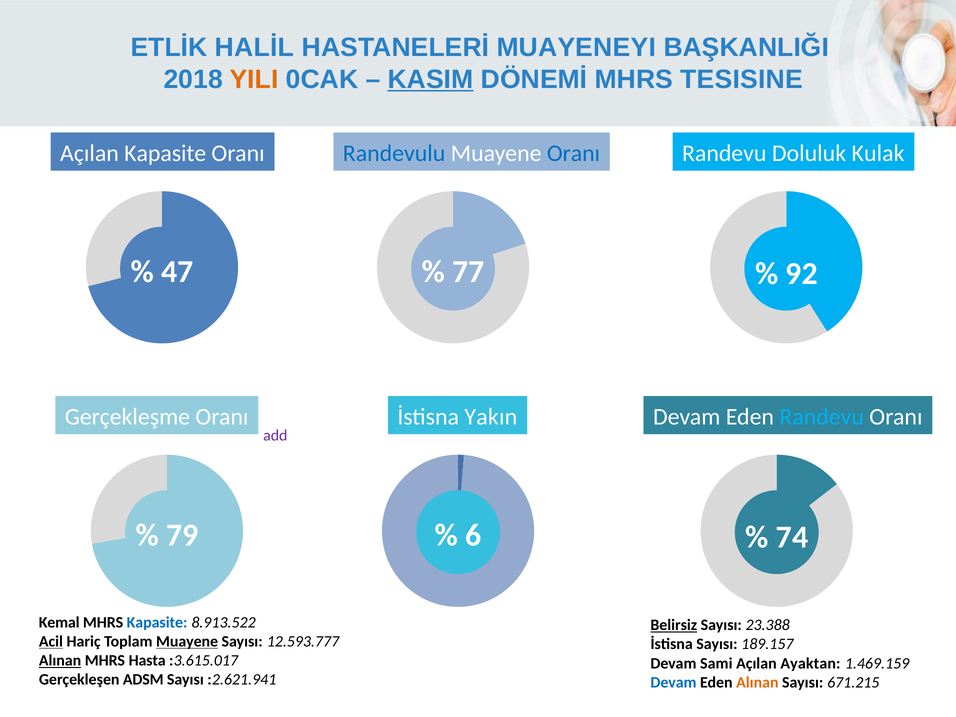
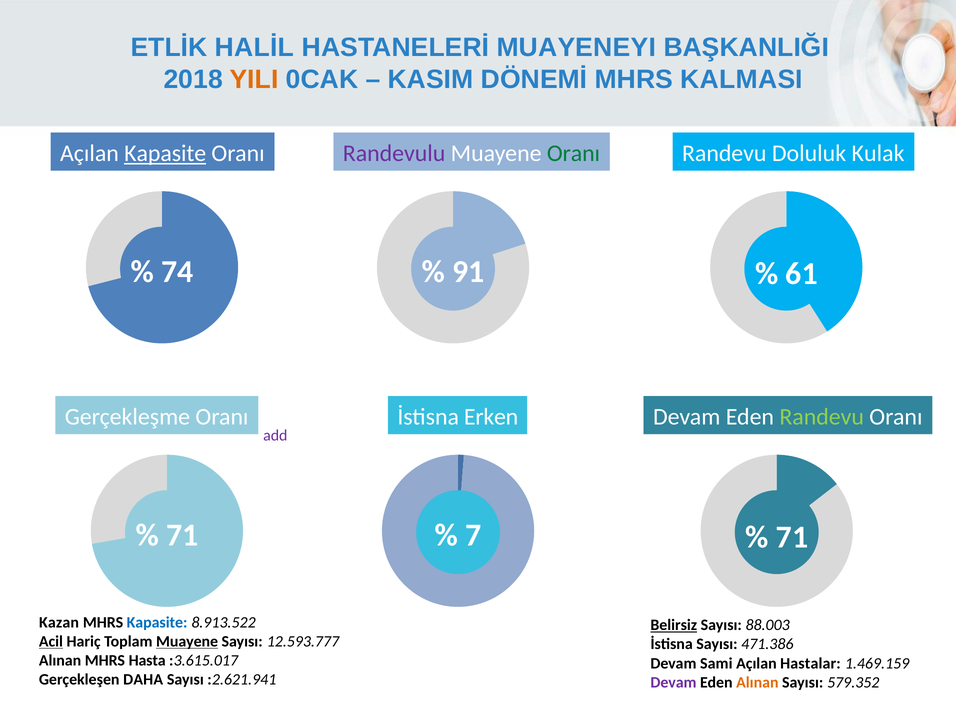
KASIM underline: present -> none (431, 79)
TESISINE: TESISINE -> KALMASI (742, 79)
Kapasite underline: none -> present (165, 153)
Randevulu colour: blue -> purple (394, 153)
Oranı colour: blue -> green (573, 153)
47: 47 -> 74 (177, 272)
77: 77 -> 91 (468, 272)
92: 92 -> 61 (802, 274)
Yakın: Yakın -> Erken (491, 417)
Randevu colour: light blue -> light green (822, 417)
79: 79 -> 71 (182, 535)
6: 6 -> 7 (473, 535)
74: 74 -> 71 (792, 537)
Kemal: Kemal -> Kazan (59, 622)
23.388: 23.388 -> 88.003 (768, 625)
189.157: 189.157 -> 471.386 (767, 644)
Alınan underline: present -> none (60, 661)
Ayaktan: Ayaktan -> Hastalar (810, 663)
ADSM: ADSM -> DAHA (143, 680)
Devam colour: blue -> purple (673, 682)
671.215: 671.215 -> 579.352 (853, 682)
